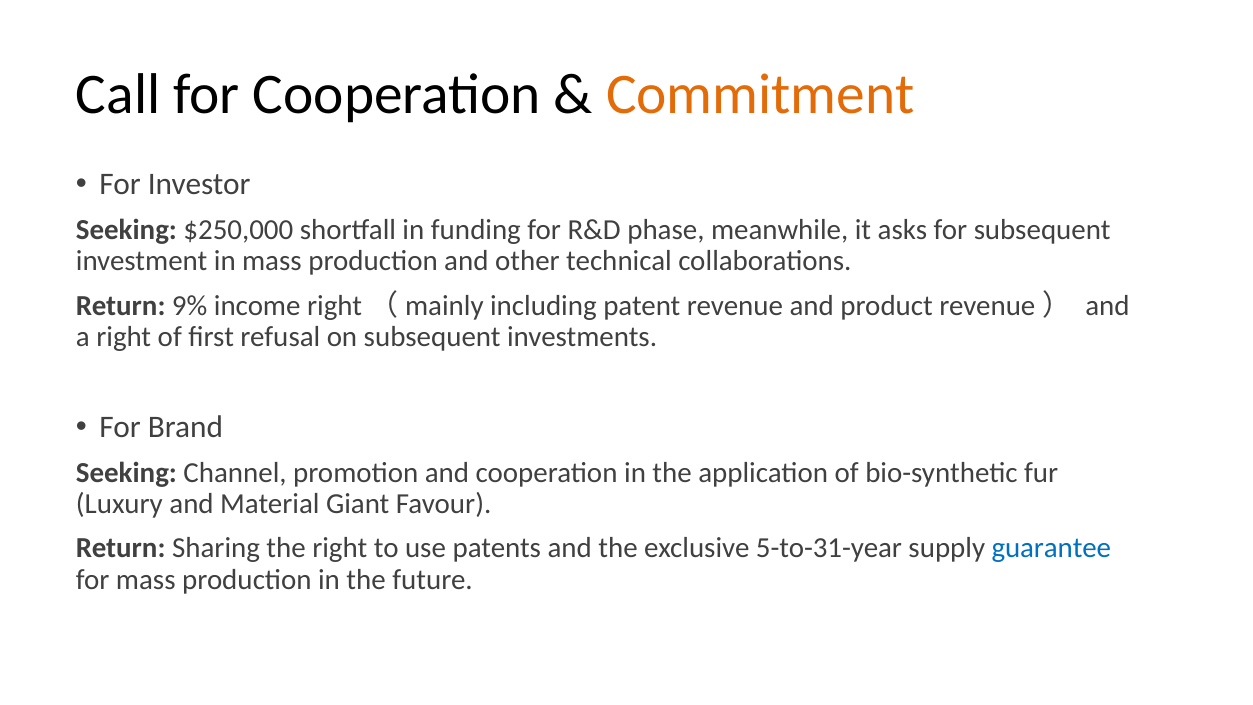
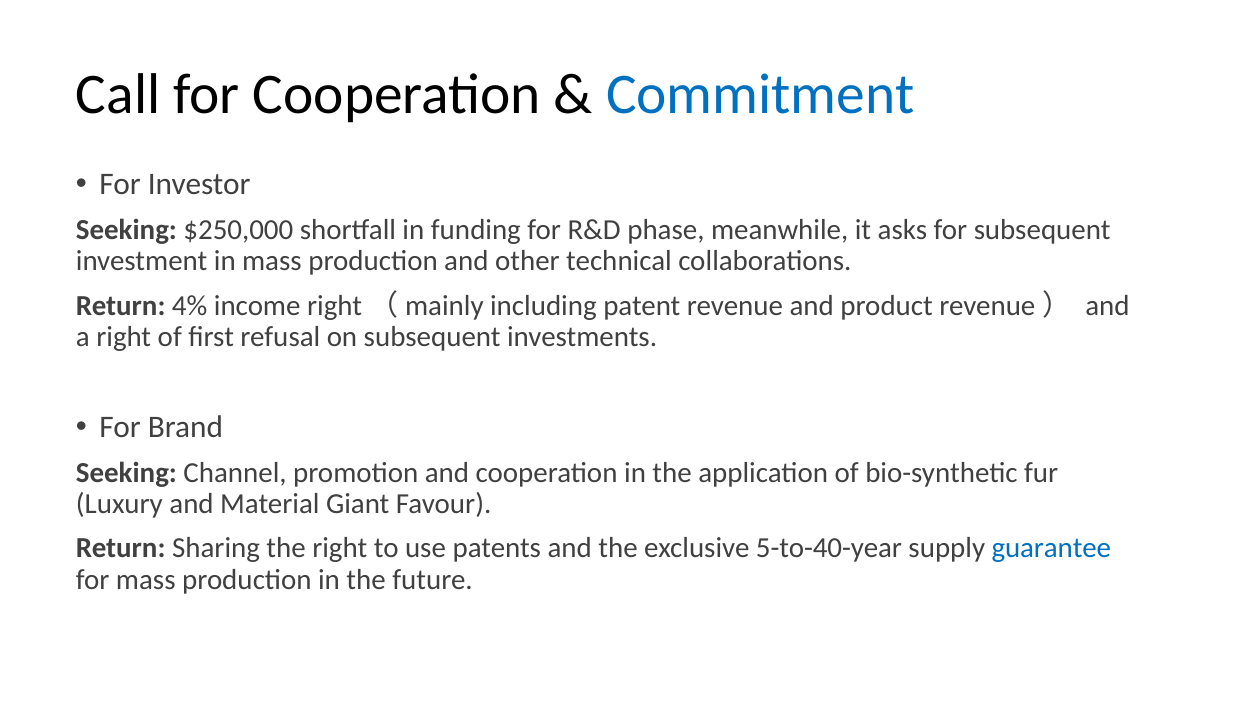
Commitment colour: orange -> blue (760, 94)
9%: 9% -> 4% (190, 306)
5-to-31-year: 5-to-31-year -> 5-to-40-year (829, 548)
